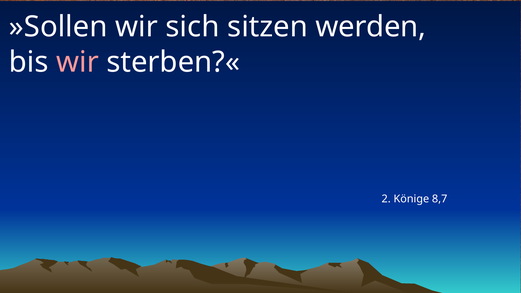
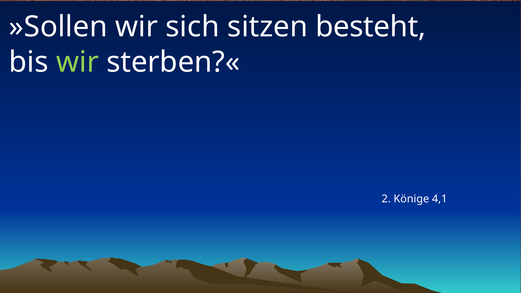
werden: werden -> besteht (371, 27)
wir colour: pink -> light green (78, 62)
8,7: 8,7 -> 4,1 (440, 199)
